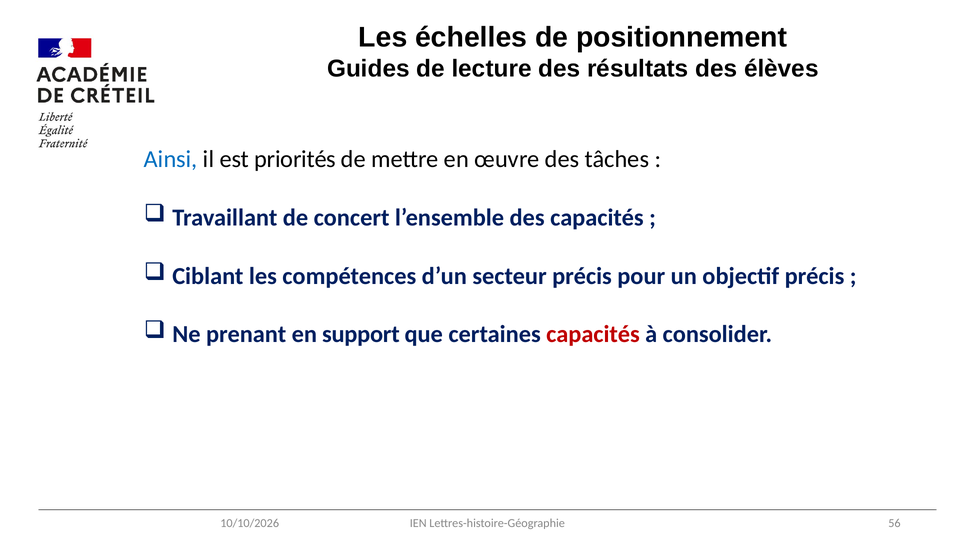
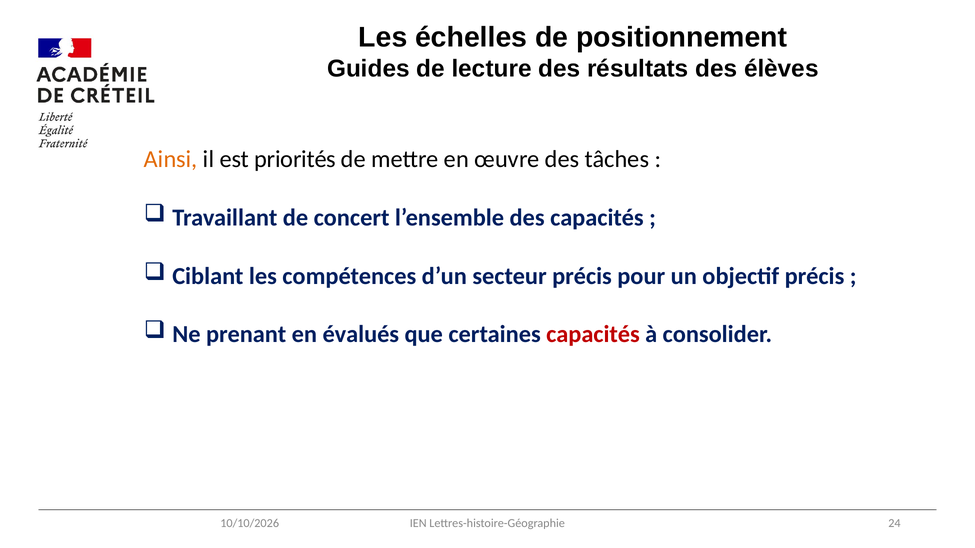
Ainsi colour: blue -> orange (171, 159)
support: support -> évalués (361, 335)
56: 56 -> 24 (894, 524)
